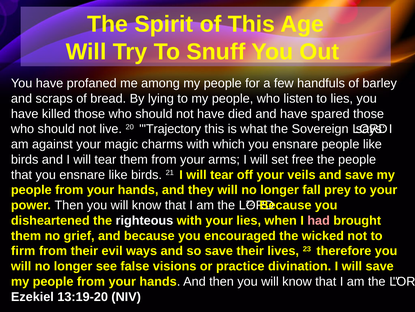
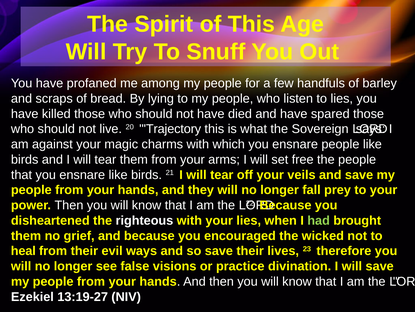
had colour: pink -> light green (319, 220)
firm: firm -> heal (23, 250)
13:19-20: 13:19-20 -> 13:19-27 (83, 296)
